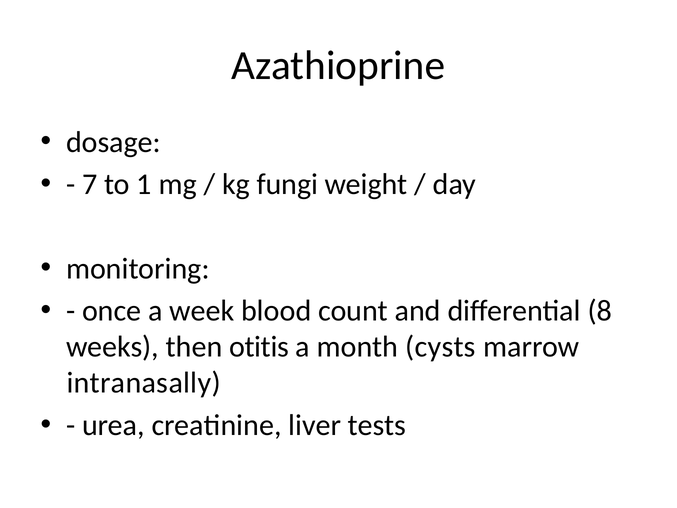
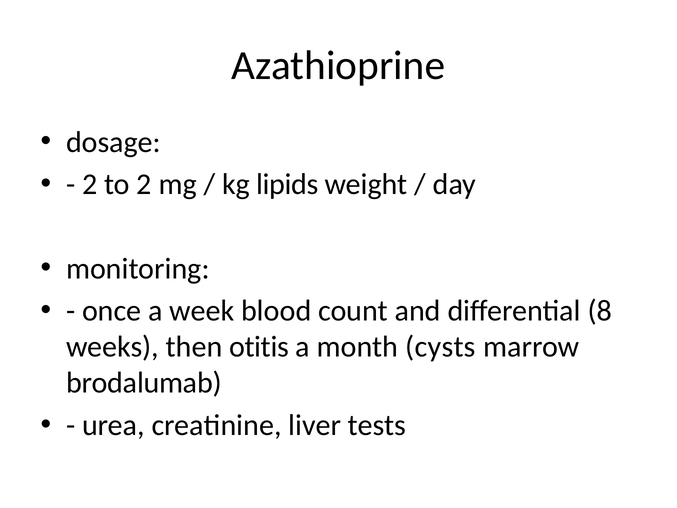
7: 7 -> 2 (90, 184)
to 1: 1 -> 2 (144, 184)
fungi: fungi -> lipids (287, 184)
intranasally: intranasally -> brodalumab (144, 383)
